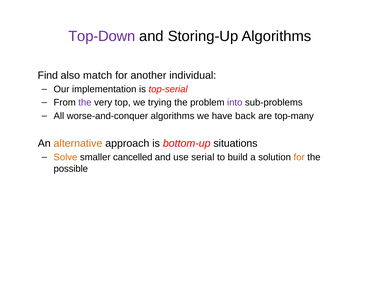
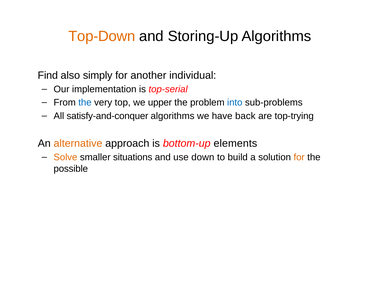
Top-Down colour: purple -> orange (102, 36)
match: match -> simply (98, 75)
the colour: purple -> blue (85, 103)
trying: trying -> upper (160, 103)
into colour: purple -> blue (235, 103)
worse-and-conquer: worse-and-conquer -> satisfy-and-conquer (107, 116)
top-many: top-many -> top-trying (294, 116)
situations: situations -> elements (235, 143)
cancelled: cancelled -> situations (133, 157)
serial: serial -> down (203, 157)
